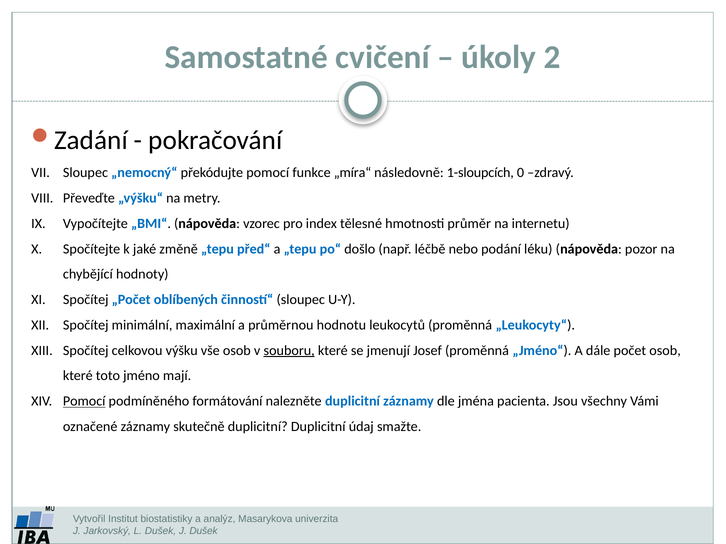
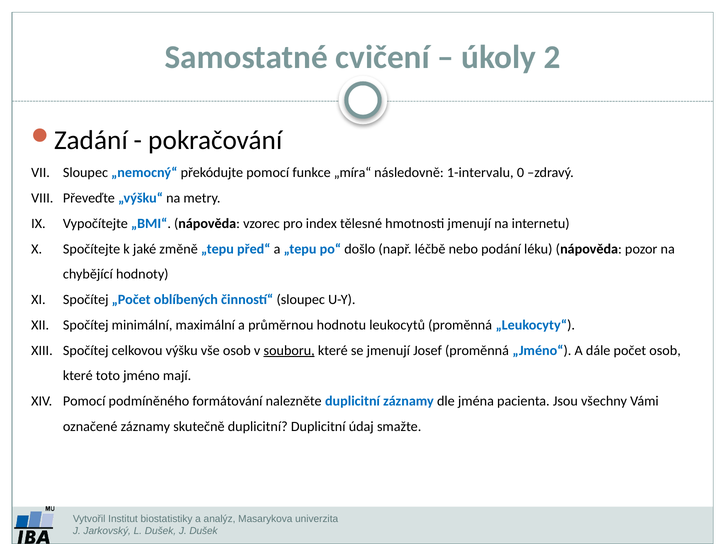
1-sloupcích: 1-sloupcích -> 1-intervalu (480, 173)
hmotnosti průměr: průměr -> jmenují (469, 224)
Pomocí underline: present -> none (84, 402)
